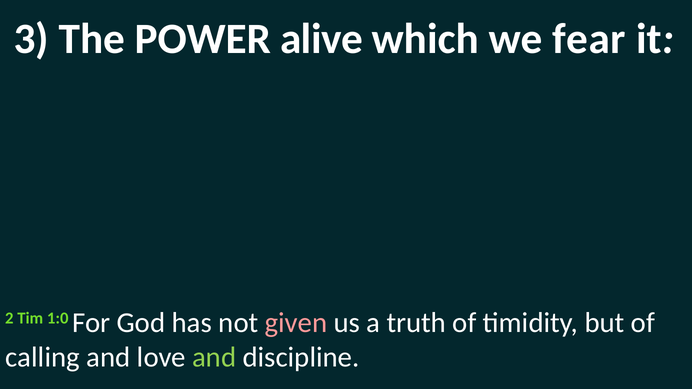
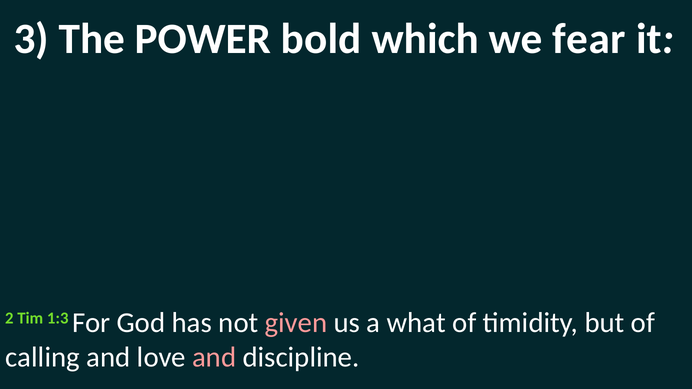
alive: alive -> bold (321, 39)
1:0: 1:0 -> 1:3 (58, 318)
truth: truth -> what (416, 323)
and colour: light green -> pink (214, 357)
